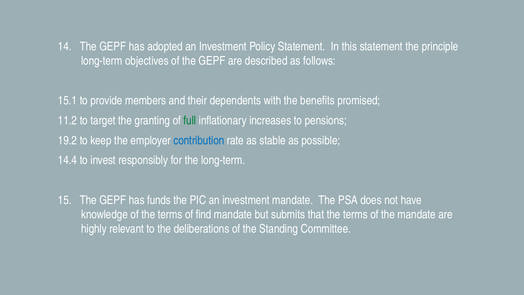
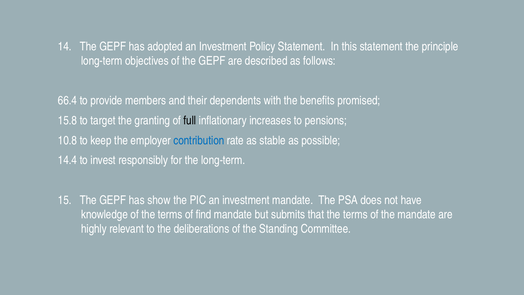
15.1: 15.1 -> 66.4 (67, 101)
11.2: 11.2 -> 15.8 (67, 120)
full colour: green -> black (190, 120)
19.2: 19.2 -> 10.8 (67, 140)
funds: funds -> show (159, 200)
